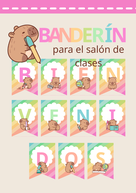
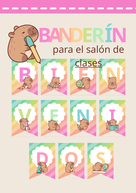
clases underline: none -> present (89, 63)
